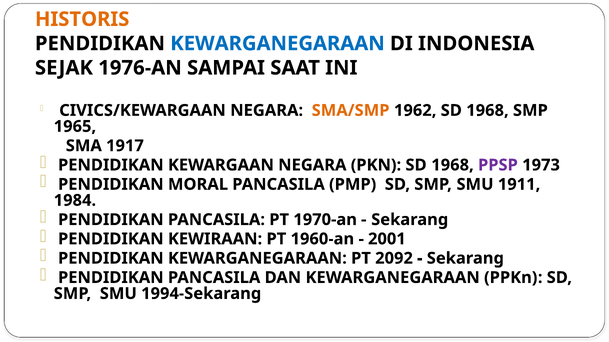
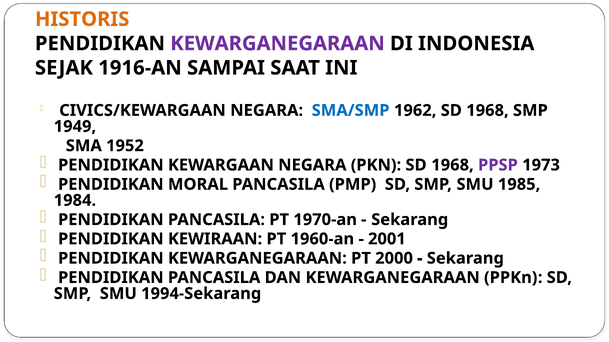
KEWARGANEGARAAN colour: blue -> purple (278, 44)
1976-AN: 1976-AN -> 1916-AN (140, 68)
SMA/SMP colour: orange -> blue (351, 111)
1965: 1965 -> 1949 (75, 127)
1917: 1917 -> 1952 (125, 146)
1911: 1911 -> 1985 (519, 185)
2092: 2092 -> 2000 (394, 259)
